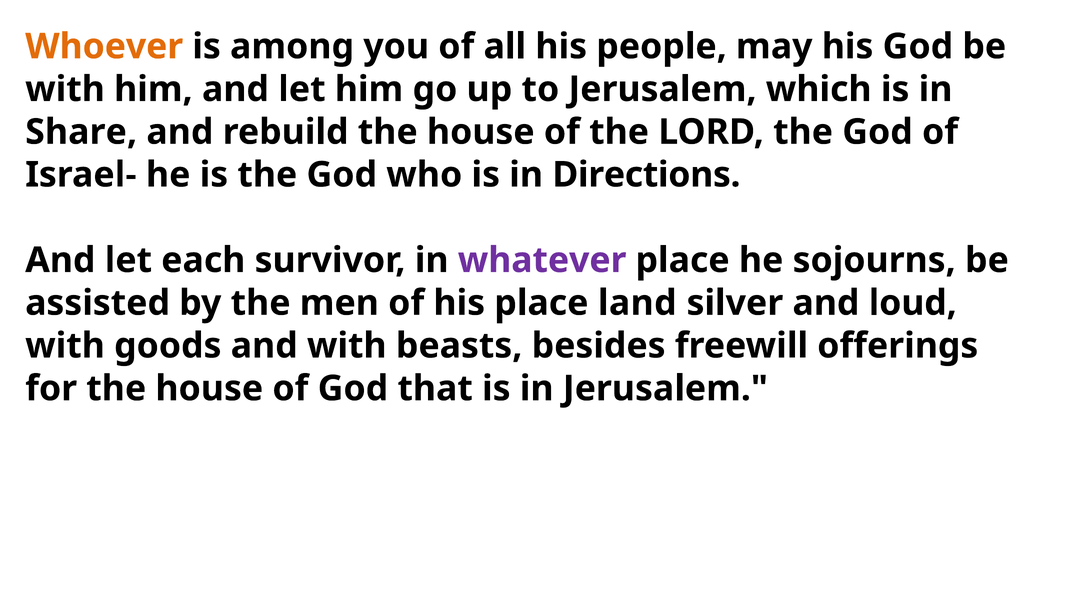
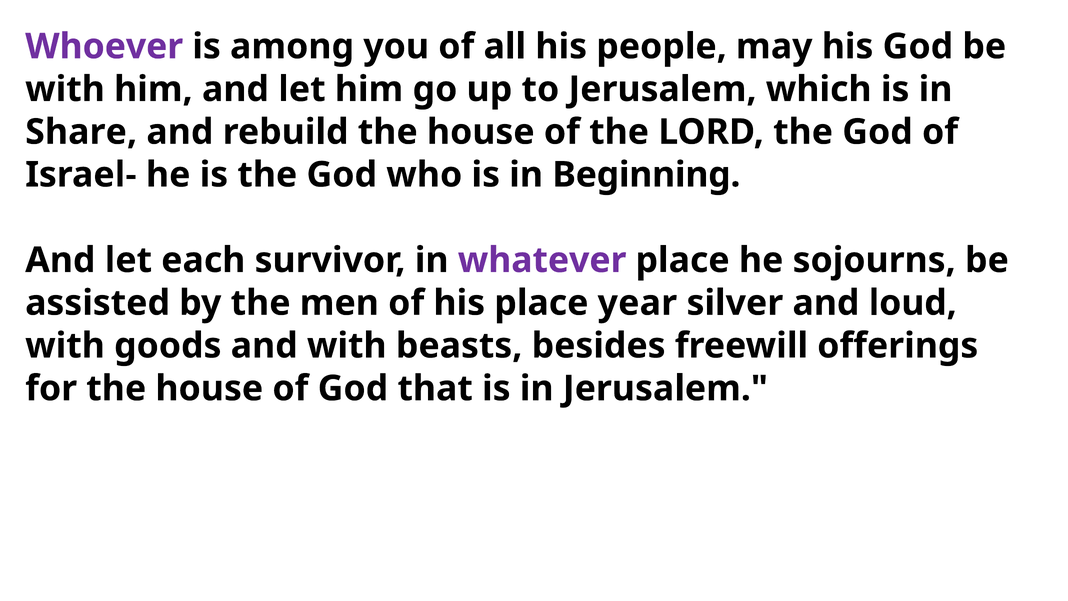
Whoever colour: orange -> purple (104, 46)
Directions: Directions -> Beginning (646, 175)
land: land -> year (637, 303)
